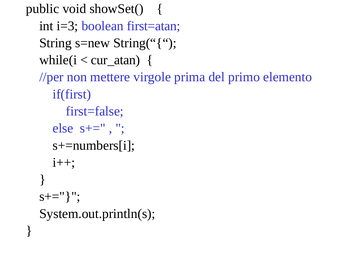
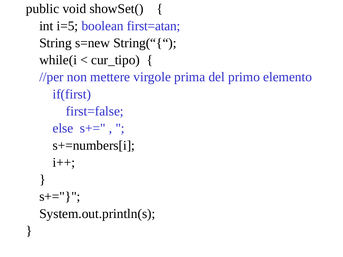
i=3: i=3 -> i=5 (67, 26)
cur_atan: cur_atan -> cur_tipo (115, 60)
